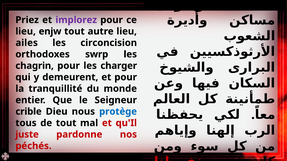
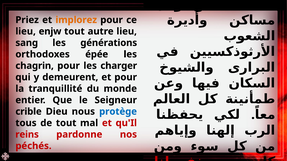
implorez colour: purple -> orange (76, 20)
ailes: ailes -> sang (27, 43)
circoncision: circoncision -> générations (109, 43)
swrp: swrp -> épée (97, 54)
juste: juste -> reins (27, 135)
